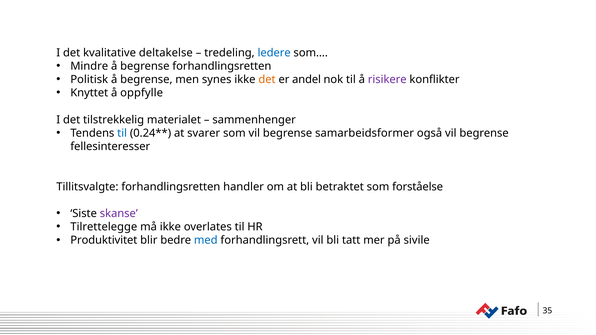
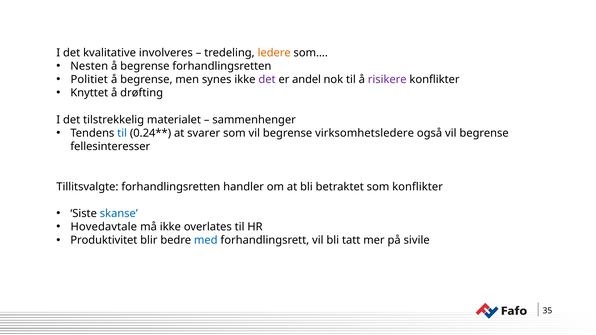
deltakelse: deltakelse -> involveres (166, 53)
ledere colour: blue -> orange (274, 53)
Mindre: Mindre -> Nesten (89, 66)
Politisk: Politisk -> Politiet (89, 80)
det colour: orange -> purple (267, 80)
oppfylle: oppfylle -> drøfting (142, 93)
samarbeidsformer: samarbeidsformer -> virksomhetsledere (365, 133)
som forståelse: forståelse -> konflikter (418, 187)
skanse colour: purple -> blue (119, 214)
Tilrettelegge: Tilrettelegge -> Hovedavtale (104, 227)
